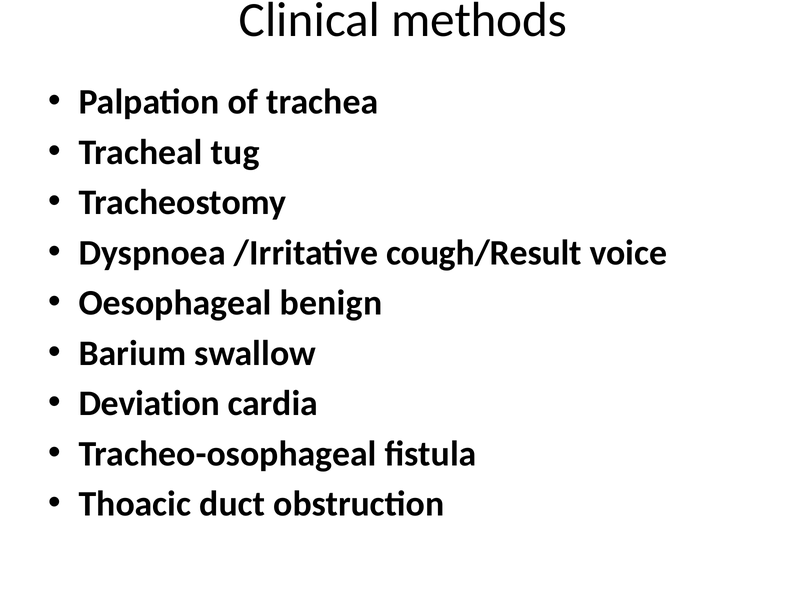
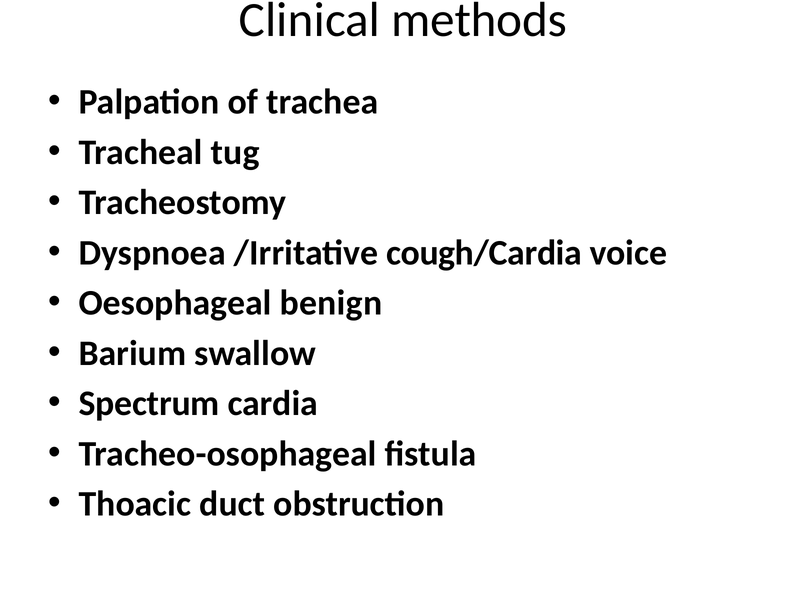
cough/Result: cough/Result -> cough/Cardia (484, 253)
Deviation: Deviation -> Spectrum (149, 403)
